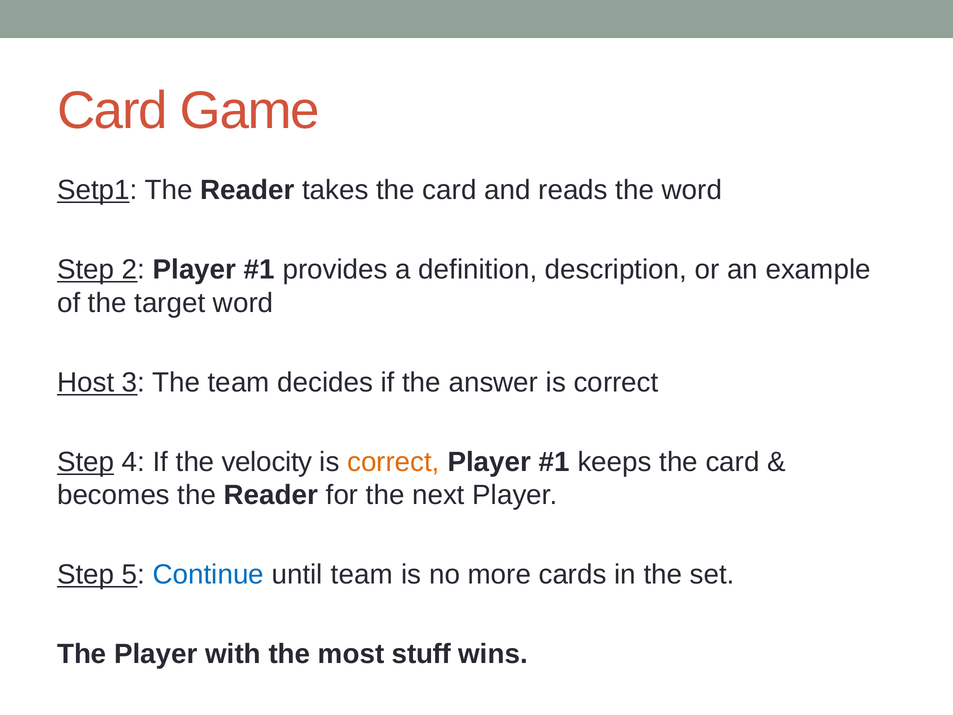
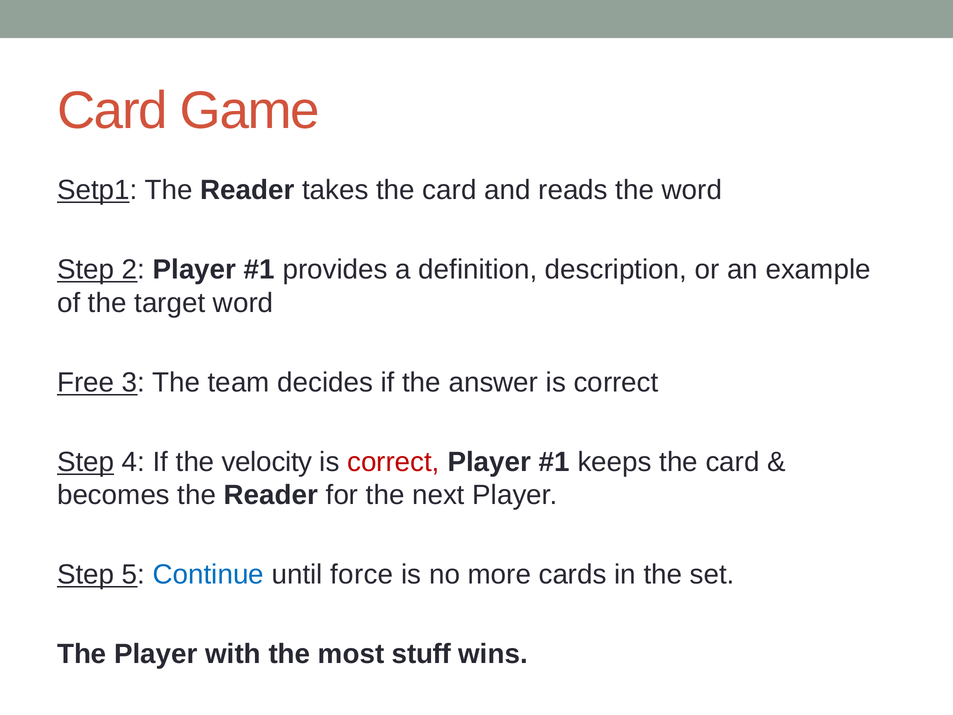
Host: Host -> Free (86, 382)
correct colour: orange -> red (393, 462)
until team: team -> force (362, 574)
